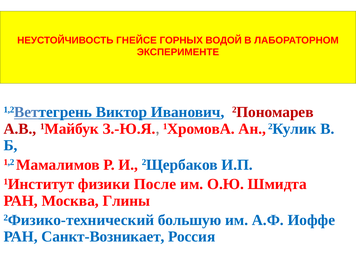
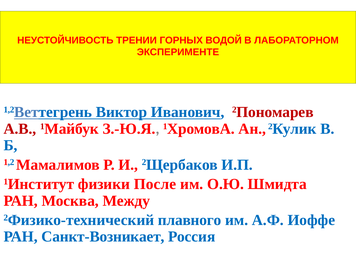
ГНЕЙСЕ: ГНЕЙСЕ -> ТРЕНИИ (136, 40)
Глины: Глины -> Между (126, 201)
большую: большую -> плавного (190, 220)
